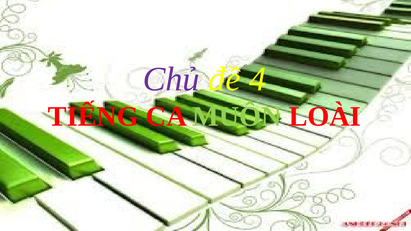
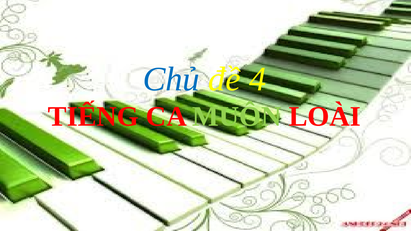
Chủ colour: purple -> blue (171, 79)
